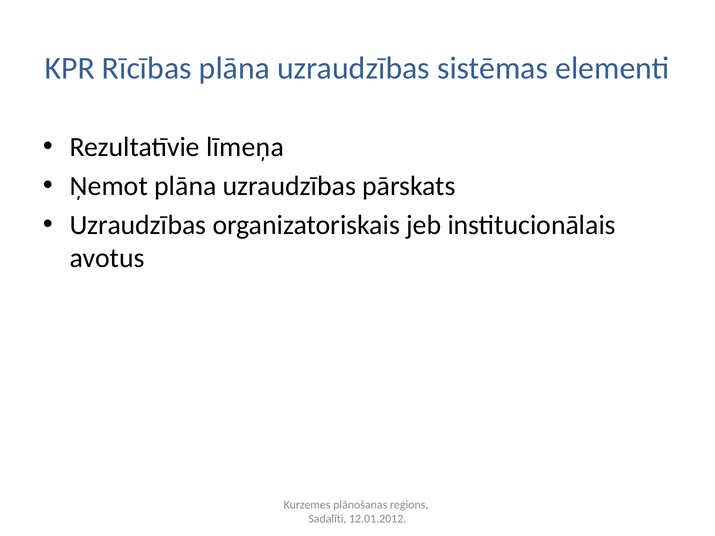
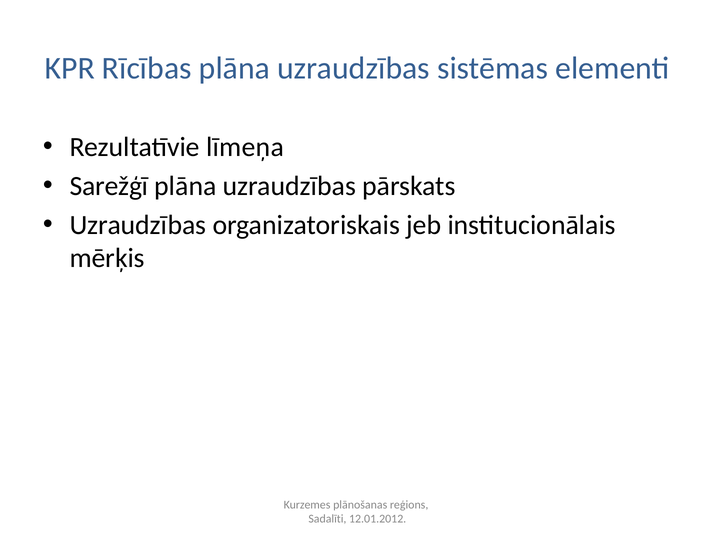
Ņemot: Ņemot -> Sarežģī (109, 186)
avotus: avotus -> mērķis (107, 258)
